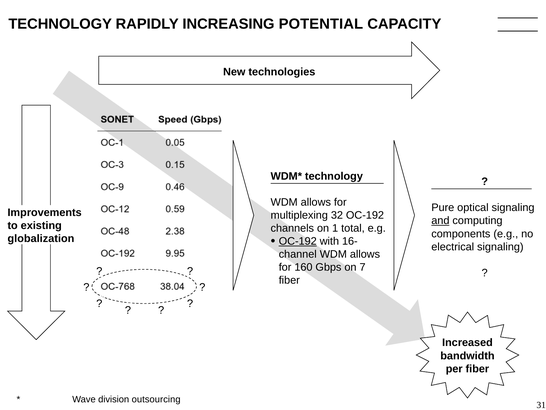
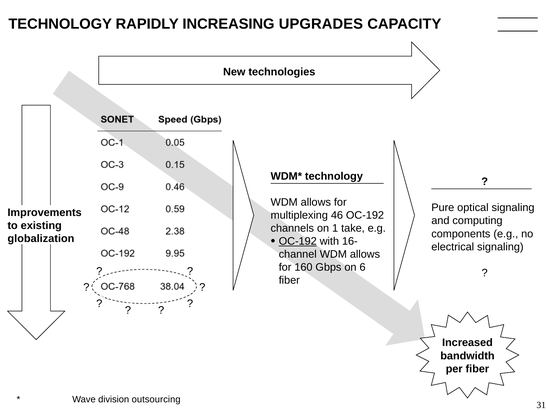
POTENTIAL: POTENTIAL -> UPGRADES (321, 24)
32: 32 -> 46 (337, 215)
and underline: present -> none (440, 221)
total: total -> take (353, 228)
7: 7 -> 6 (363, 267)
